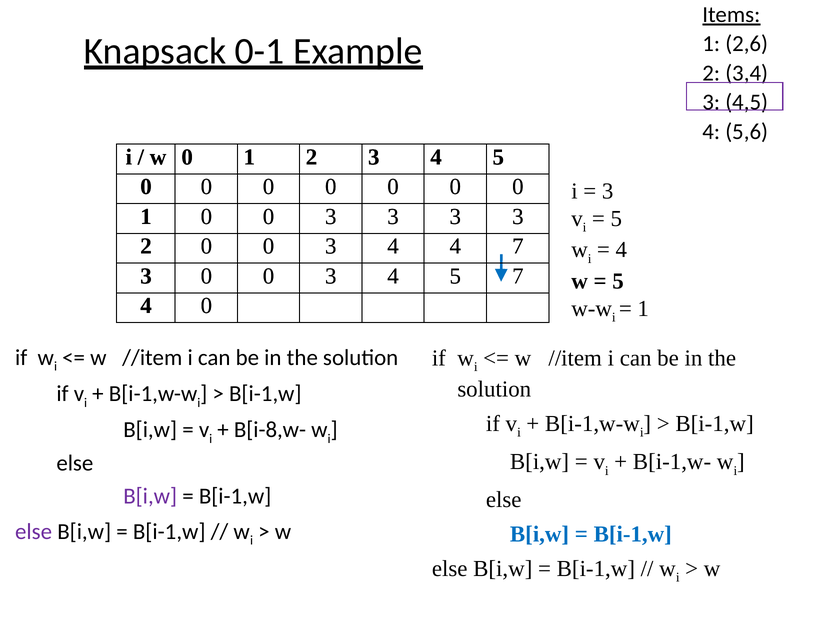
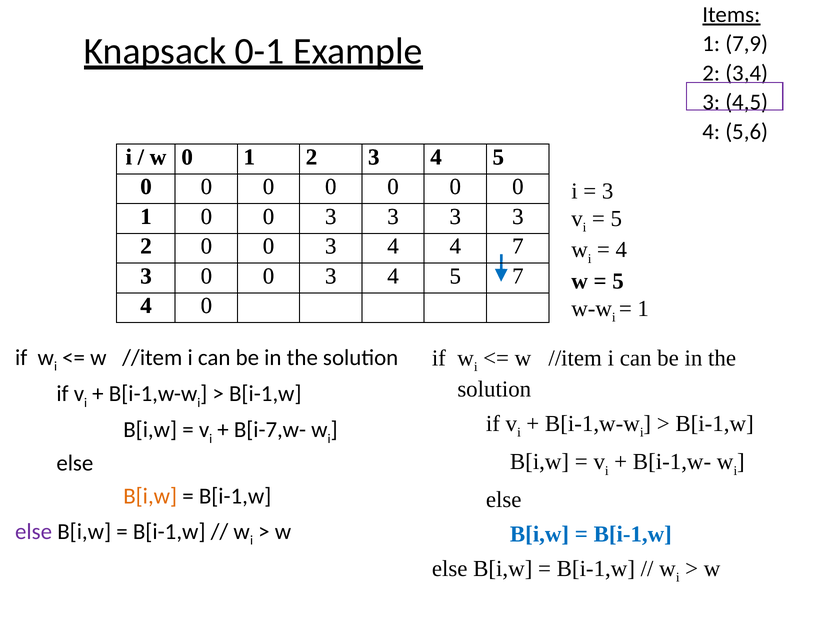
2,6: 2,6 -> 7,9 (747, 44)
B[i-8,w-: B[i-8,w- -> B[i-7,w- (270, 430)
B[i,w colour: purple -> orange (150, 496)
